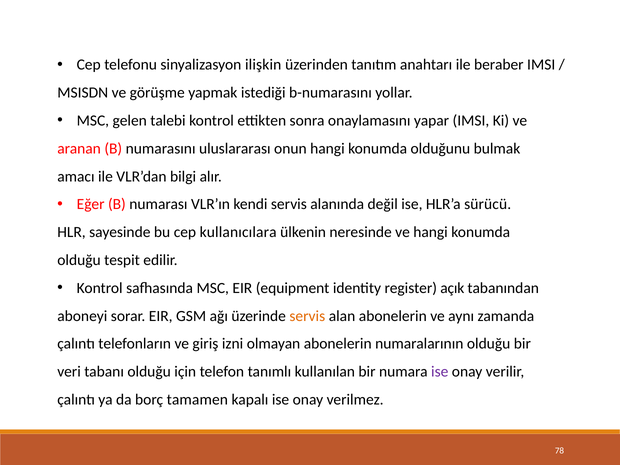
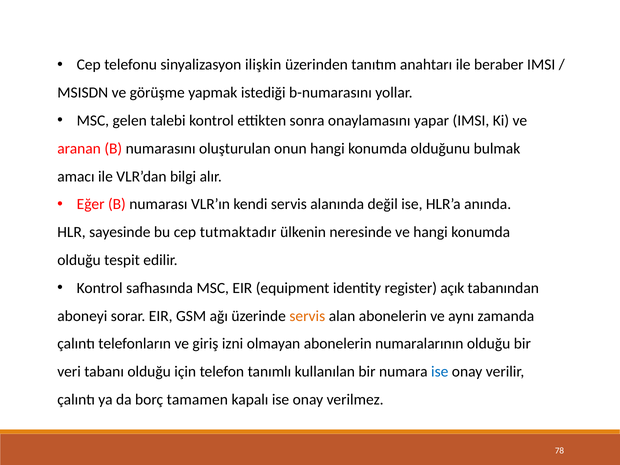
uluslararası: uluslararası -> oluşturulan (235, 149)
sürücü: sürücü -> anında (488, 204)
kullanıcılara: kullanıcılara -> tutmaktadır (238, 232)
ise colour: purple -> blue (440, 372)
